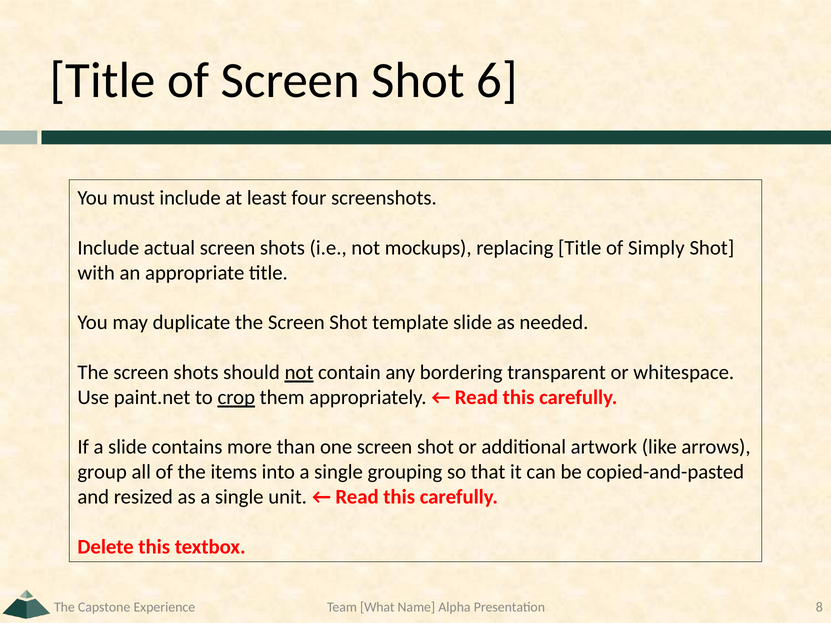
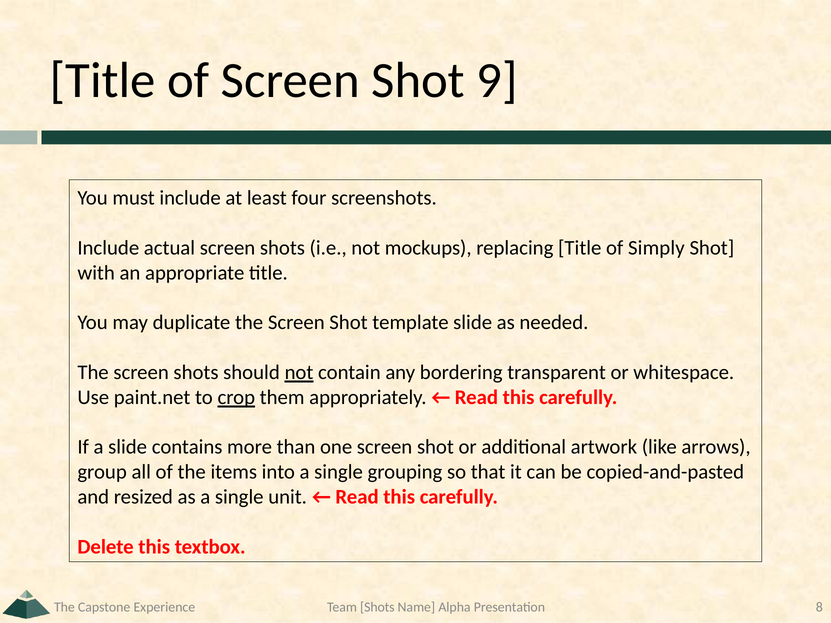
6: 6 -> 9 (497, 80)
Team What: What -> Shots (377, 607)
